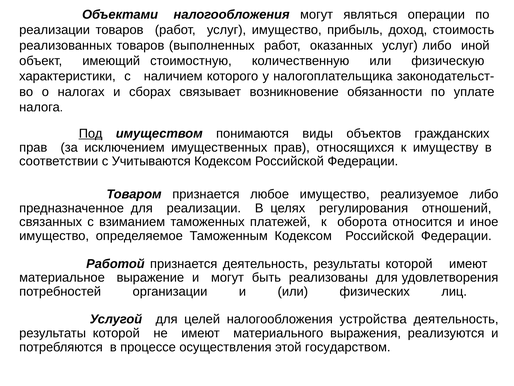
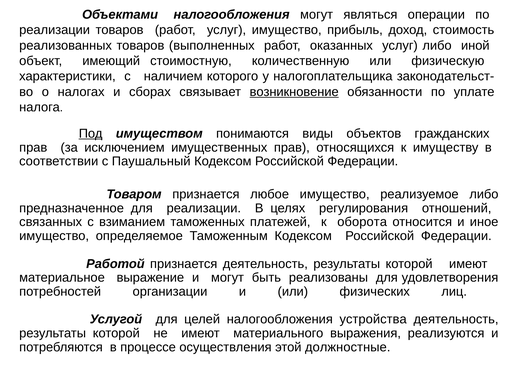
возникновение underline: none -> present (294, 92)
Учитываются: Учитываются -> Паушальный (151, 161)
государством: государством -> должностные (348, 347)
